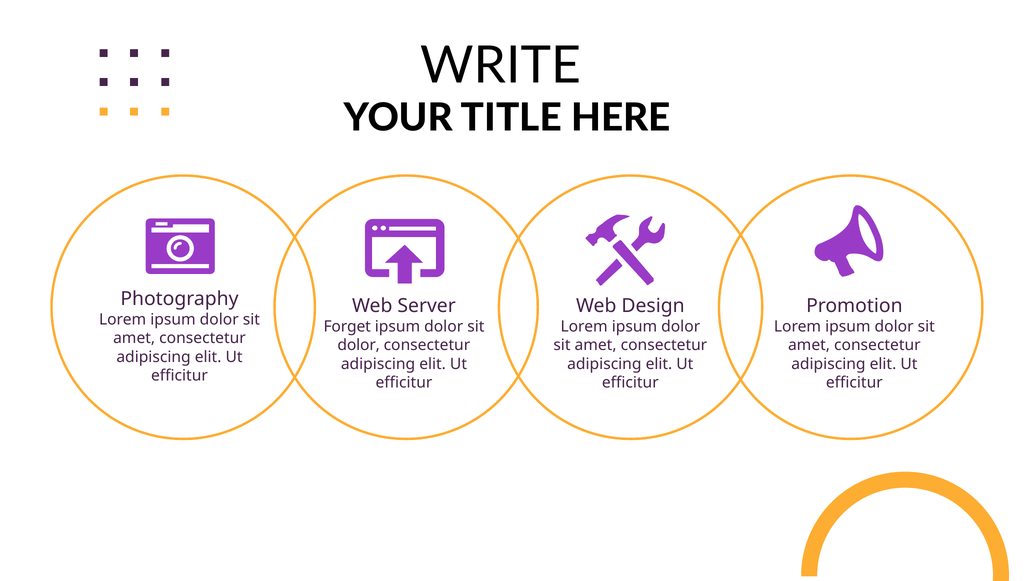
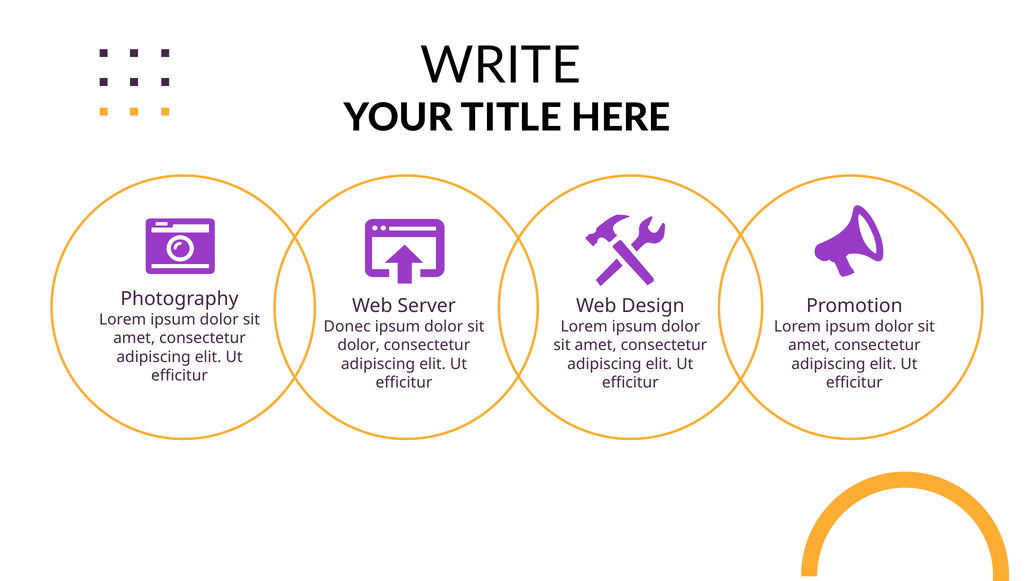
Forget: Forget -> Donec (347, 326)
